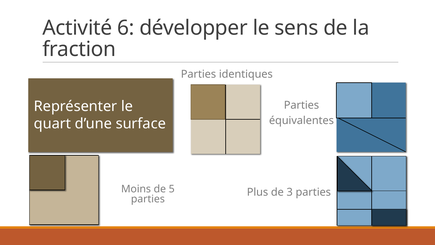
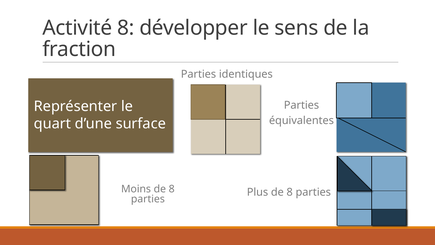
Activité 6: 6 -> 8 (126, 28)
Moins de 5: 5 -> 8 (172, 189)
Plus de 3: 3 -> 8 (290, 192)
